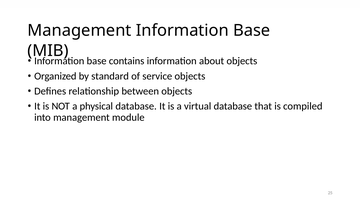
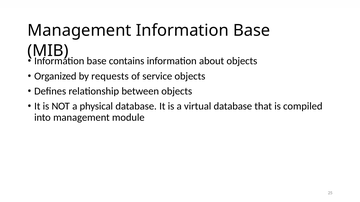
standard: standard -> requests (110, 76)
